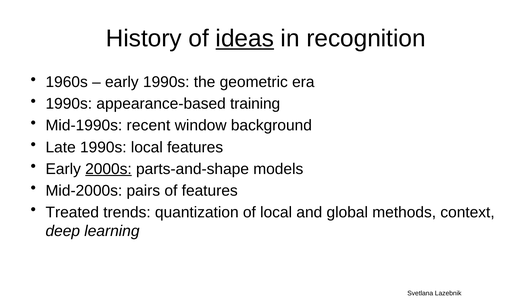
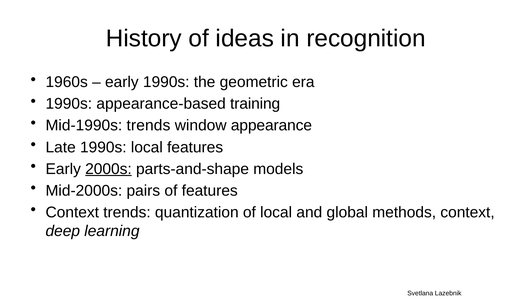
ideas underline: present -> none (245, 39)
Mid-1990s recent: recent -> trends (148, 126)
background: background -> appearance (271, 126)
Treated: Treated -> Context (72, 212)
